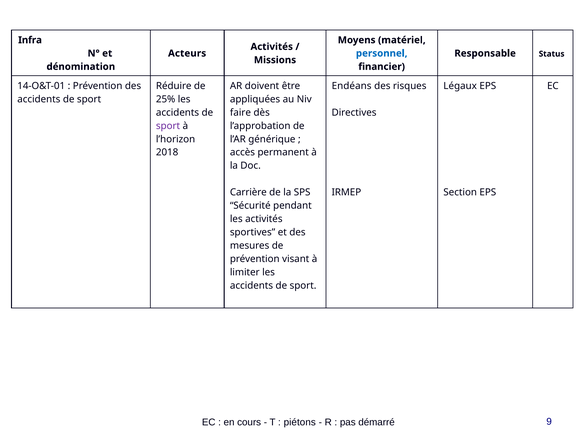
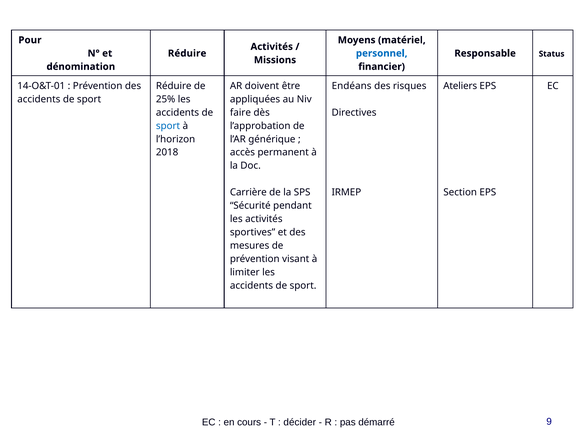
Infra: Infra -> Pour (30, 40)
Acteurs: Acteurs -> Réduire (187, 53)
Légaux: Légaux -> Ateliers (460, 86)
sport colour: purple -> blue (168, 126)
piétons: piétons -> décider (300, 422)
